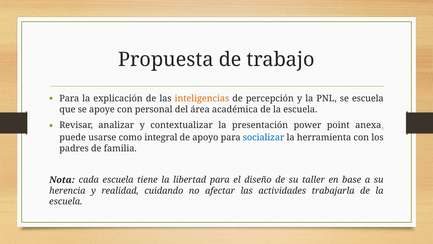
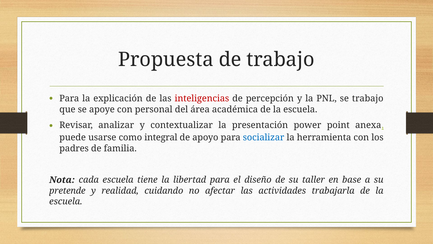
inteligencias colour: orange -> red (202, 98)
se escuela: escuela -> trabajo (368, 98)
herencia: herencia -> pretende (67, 190)
